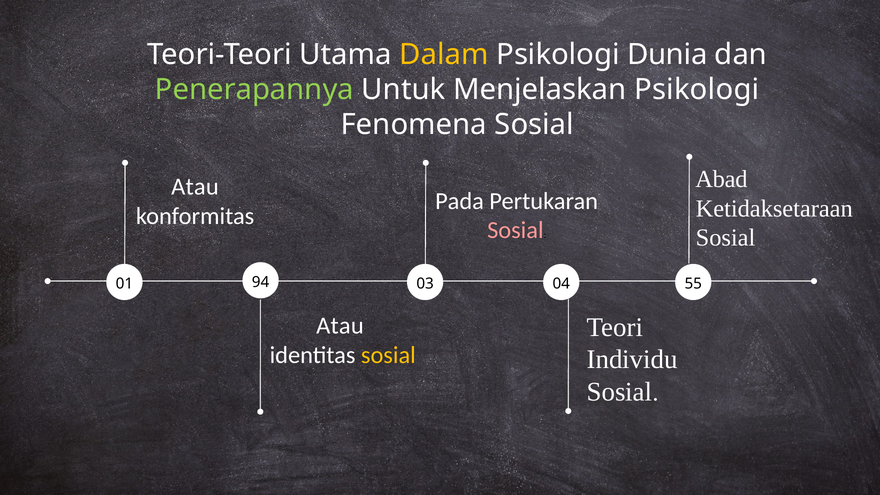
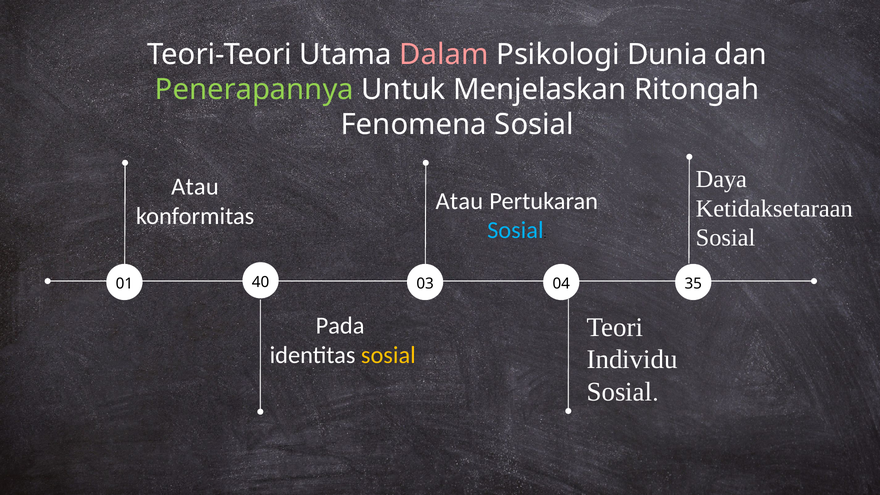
Dalam colour: yellow -> pink (444, 54)
Menjelaskan Psikologi: Psikologi -> Ritongah (697, 90)
Abad: Abad -> Daya (721, 179)
Pada: Pada -> Atau (459, 201)
Sosial colour: pink -> light blue (515, 230)
94: 94 -> 40 (261, 282)
55: 55 -> 35 (693, 284)
Atau: Atau -> Pada (340, 326)
